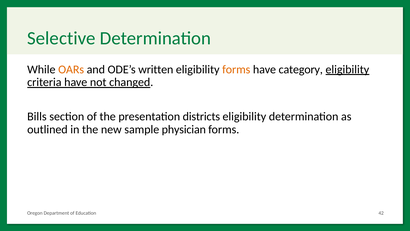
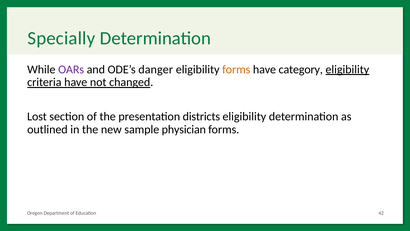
Selective: Selective -> Specially (61, 38)
OARs colour: orange -> purple (71, 69)
written: written -> danger (156, 69)
Bills: Bills -> Lost (37, 117)
